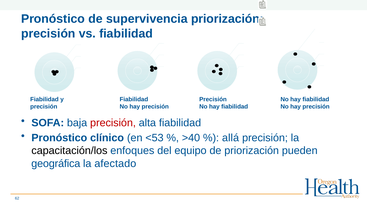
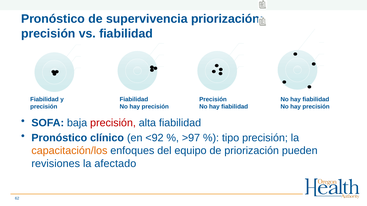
<53: <53 -> <92 (154, 138)
>40: >40 -> >97 (191, 138)
allá: allá -> tipo (231, 138)
capacitación/los colour: black -> orange (69, 151)
geográfica: geográfica -> revisiones (56, 164)
